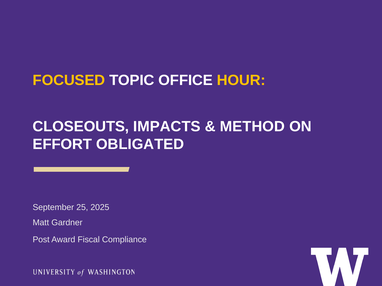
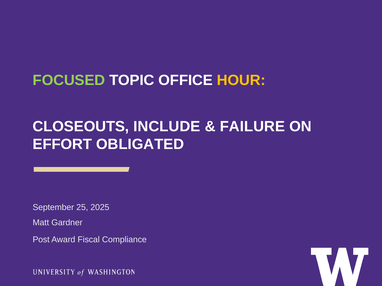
FOCUSED colour: yellow -> light green (69, 80)
IMPACTS: IMPACTS -> INCLUDE (167, 127)
METHOD: METHOD -> FAILURE (252, 127)
